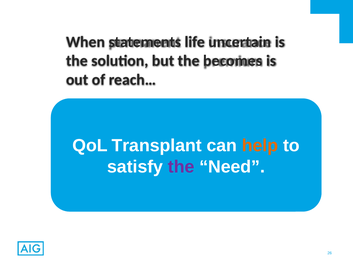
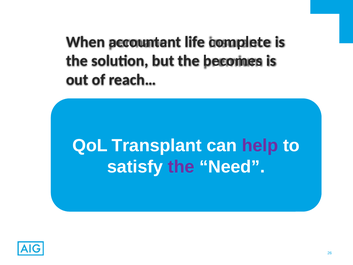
statements: statements -> accountant (145, 42)
uncertain: uncertain -> complete (240, 42)
help colour: orange -> purple (260, 145)
